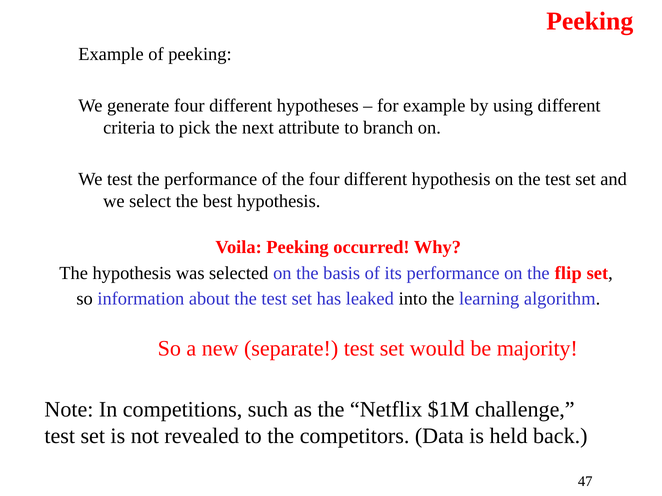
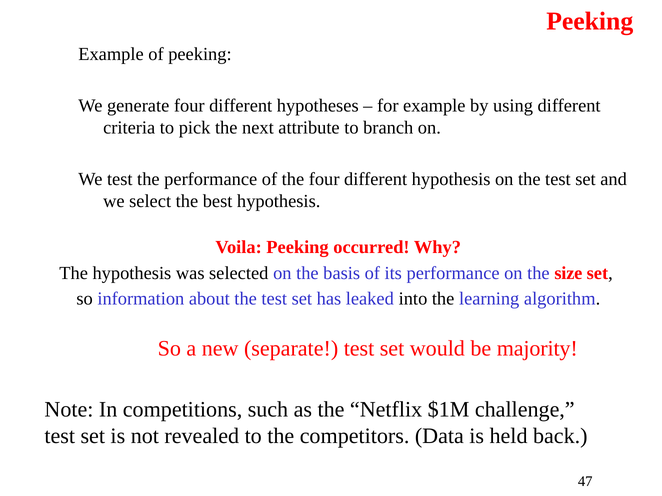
flip: flip -> size (568, 273)
